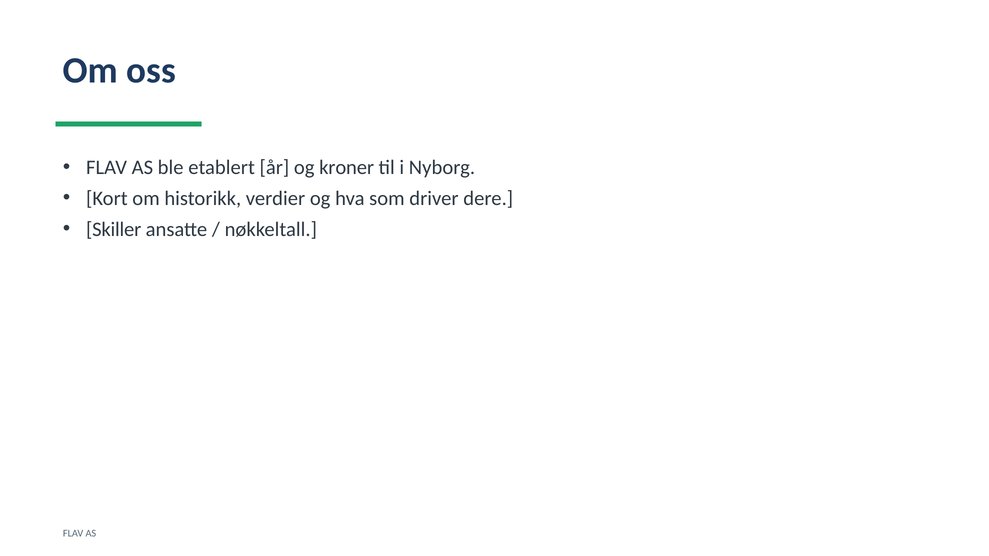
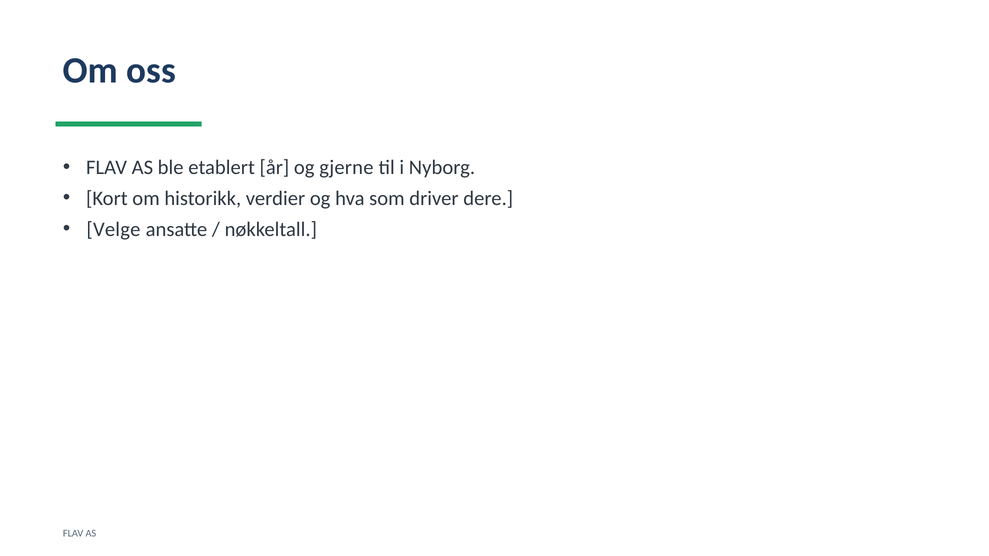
kroner: kroner -> gjerne (346, 168)
Skiller: Skiller -> Velge (113, 229)
